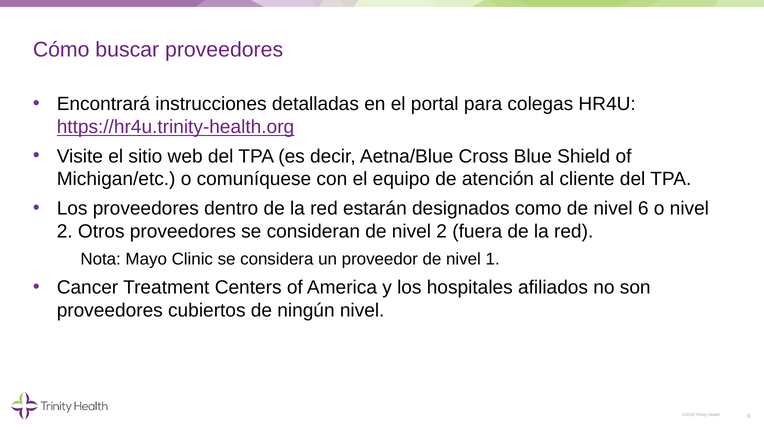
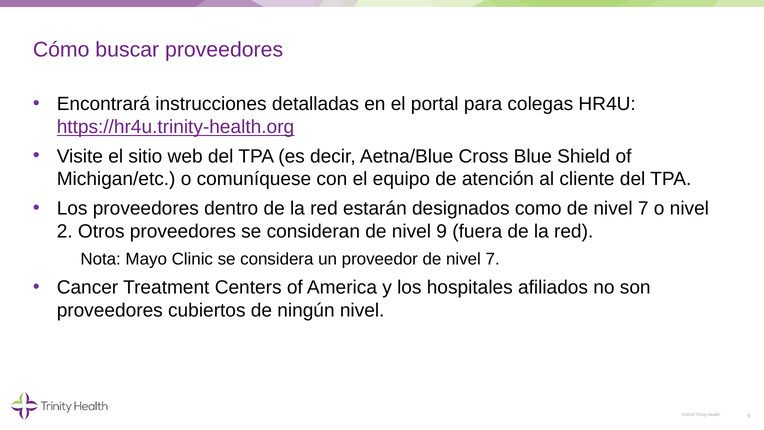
como de nivel 6: 6 -> 7 (643, 208)
de nivel 2: 2 -> 9 (442, 231)
proveedor de nivel 1: 1 -> 7 (493, 259)
